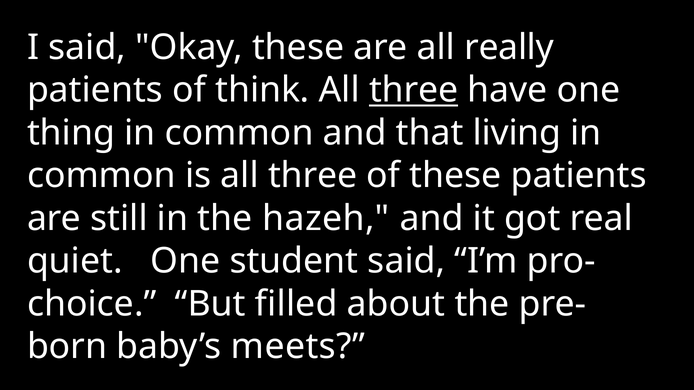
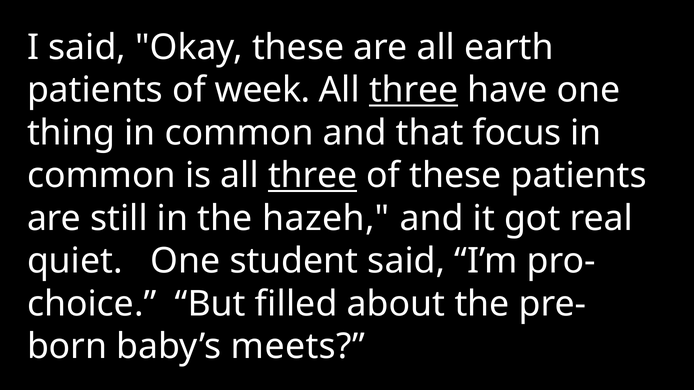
really: really -> earth (509, 48)
think: think -> week (263, 90)
living: living -> focus (517, 133)
three underline: none -> present (313, 176)
